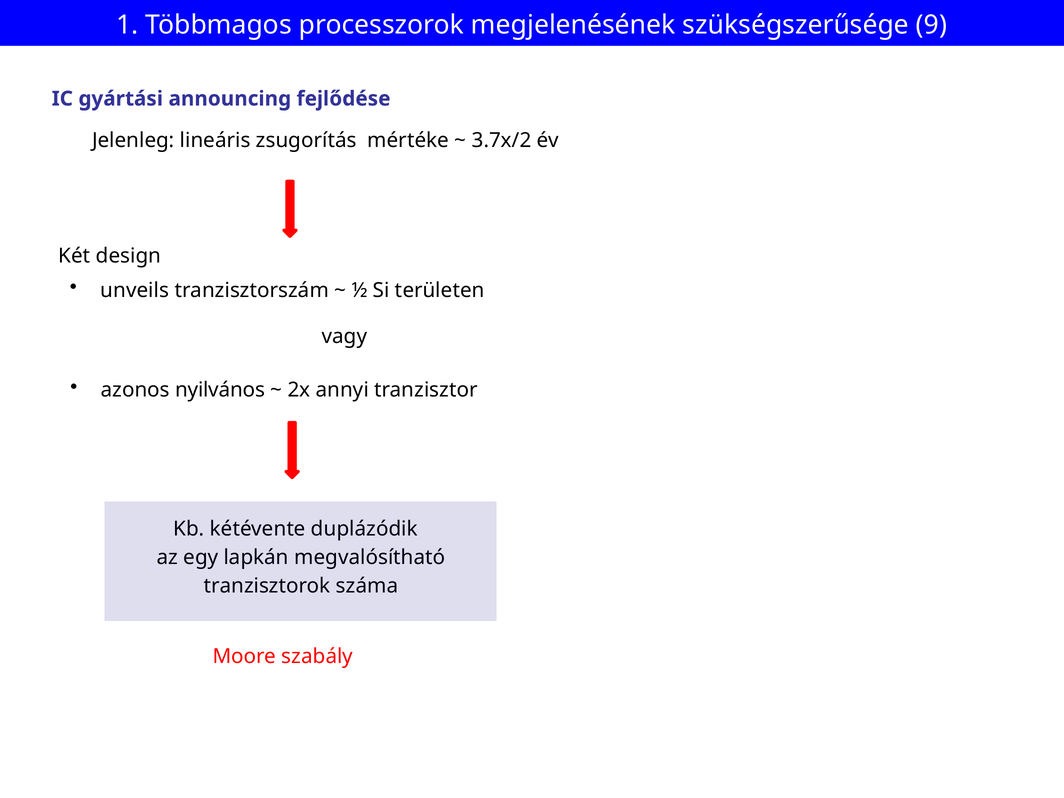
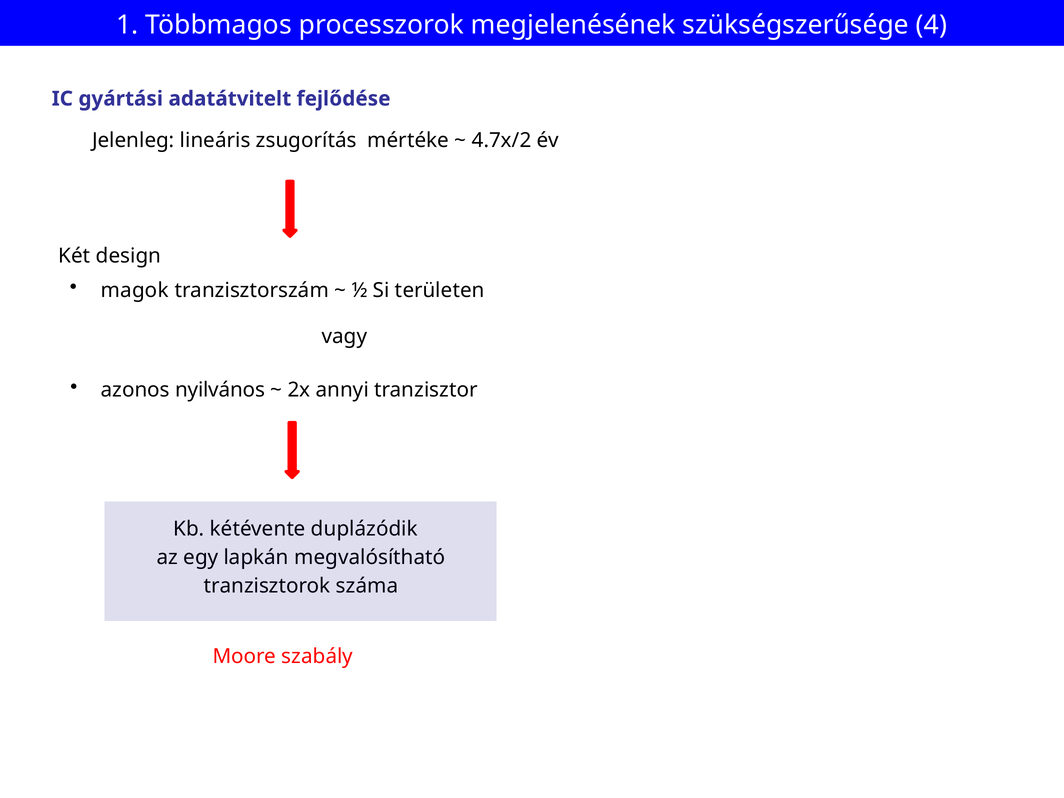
9: 9 -> 4 (932, 25)
announcing: announcing -> adatátvitelt (230, 99)
3.7x/2: 3.7x/2 -> 4.7x/2 (502, 140)
unveils: unveils -> magok (135, 291)
